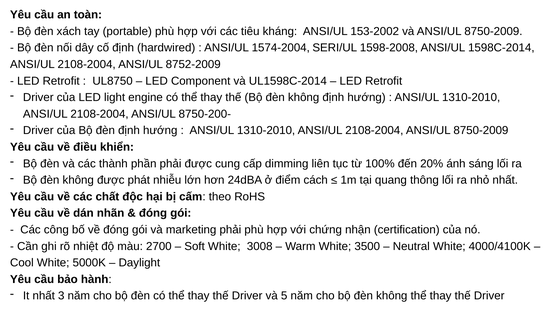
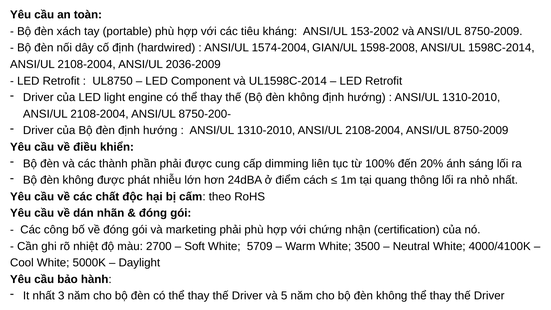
SERI/UL: SERI/UL -> GIAN/UL (335, 48)
8752-2009: 8752-2009 -> 2036-2009 (193, 64)
3008: 3008 -> 5709 (260, 246)
